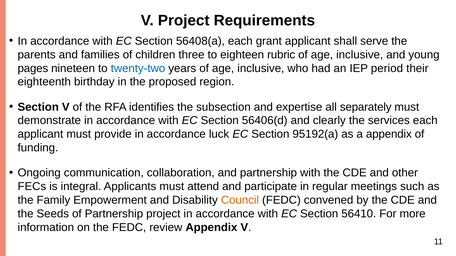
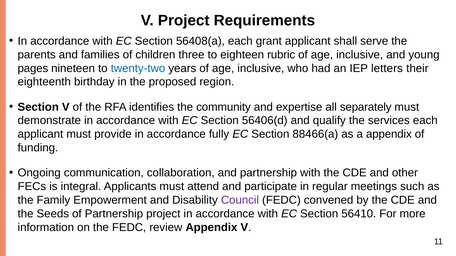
period: period -> letters (387, 68)
subsection: subsection -> community (223, 107)
clearly: clearly -> qualify (329, 121)
luck: luck -> fully (219, 134)
95192(a: 95192(a -> 88466(a (315, 134)
Council colour: orange -> purple (240, 201)
